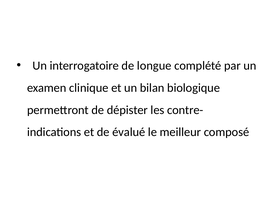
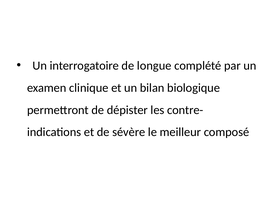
évalué: évalué -> sévère (129, 132)
